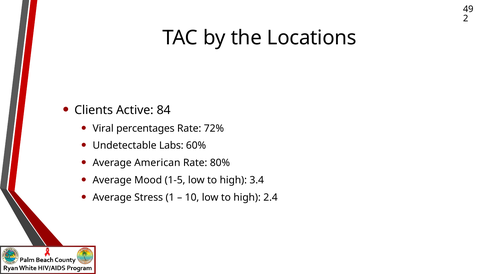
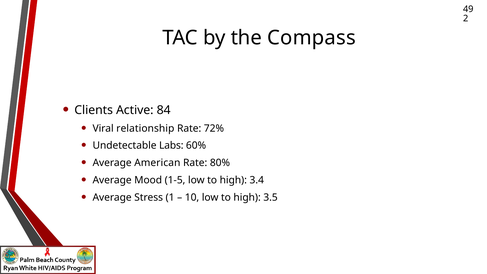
Locations: Locations -> Compass (312, 38)
percentages: percentages -> relationship (145, 128)
2.4: 2.4 -> 3.5 (271, 197)
